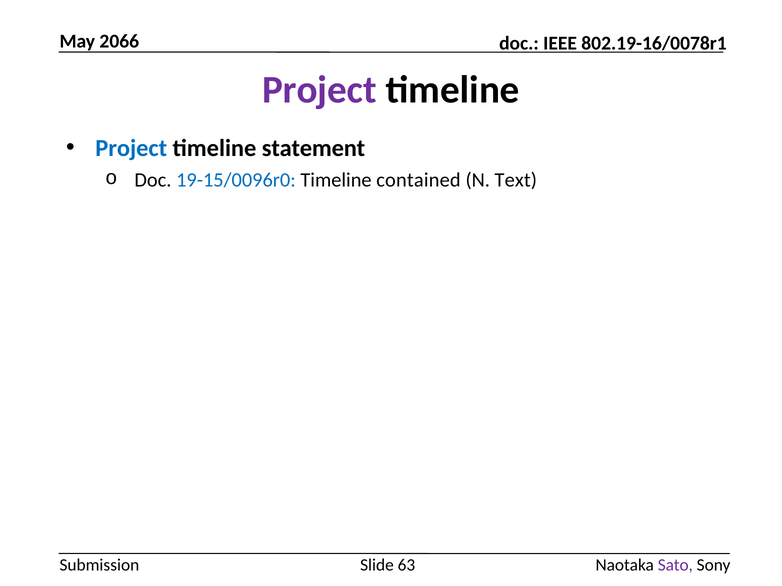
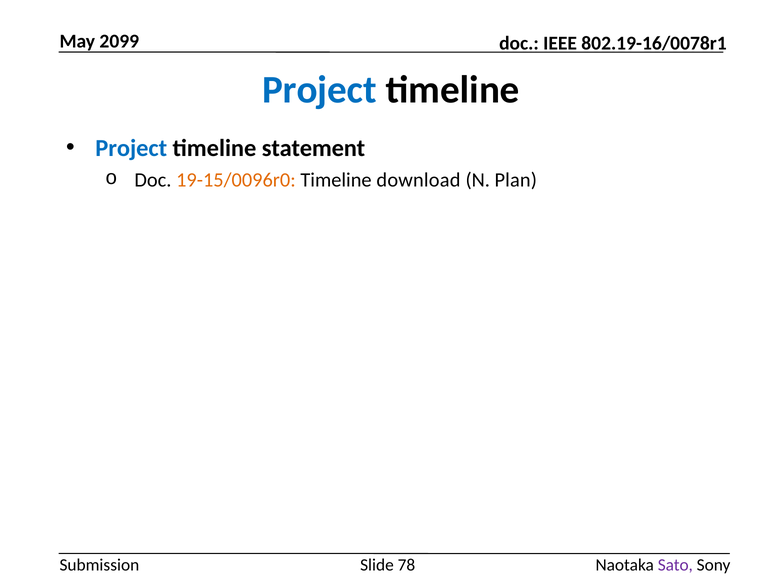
2066: 2066 -> 2099 (119, 41)
Project colour: purple -> blue (319, 90)
19-15/0096r0 colour: blue -> orange (236, 180)
contained: contained -> download (418, 180)
Text: Text -> Plan (516, 180)
63: 63 -> 78 (406, 565)
